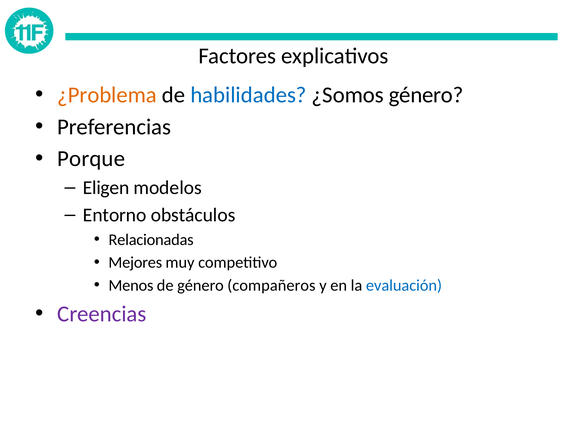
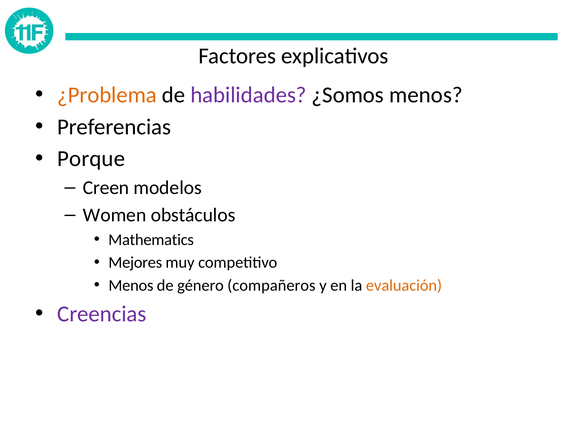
habilidades colour: blue -> purple (248, 95)
¿Somos género: género -> menos (426, 95)
Eligen: Eligen -> Creen (106, 188)
Entorno: Entorno -> Women (115, 215)
Relacionadas: Relacionadas -> Mathematics (151, 240)
evaluación colour: blue -> orange (404, 286)
